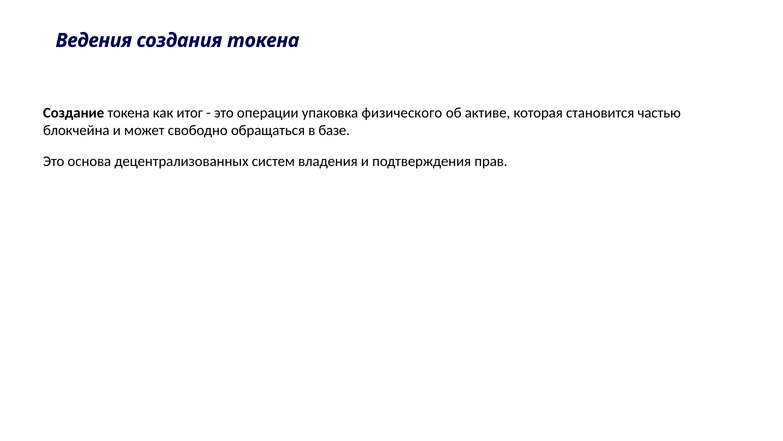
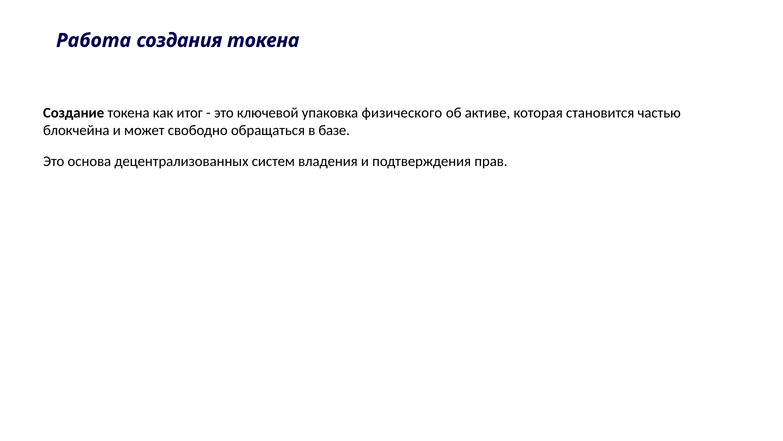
Ведения: Ведения -> Работа (94, 40)
операции: операции -> ключевой (268, 113)
